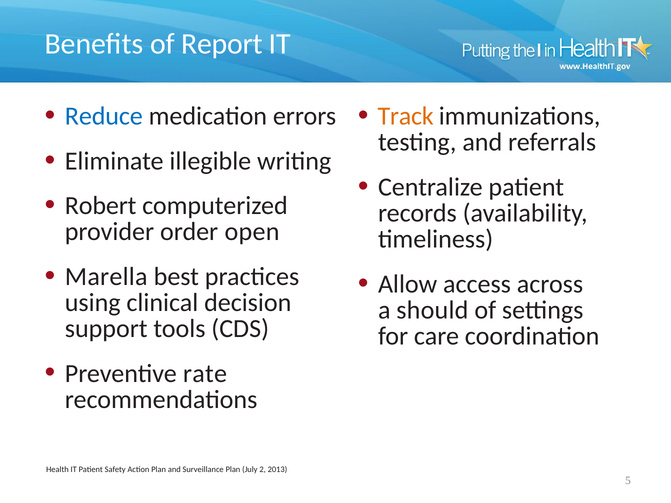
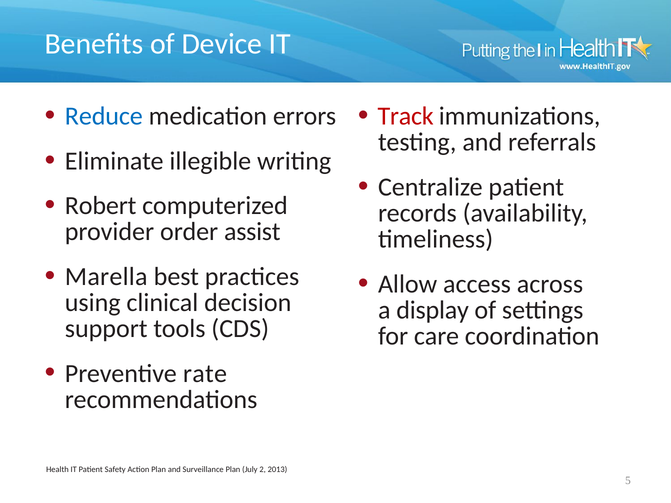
Report: Report -> Device (222, 44)
Track colour: orange -> red (406, 116)
open: open -> assist (252, 232)
should: should -> display (433, 310)
